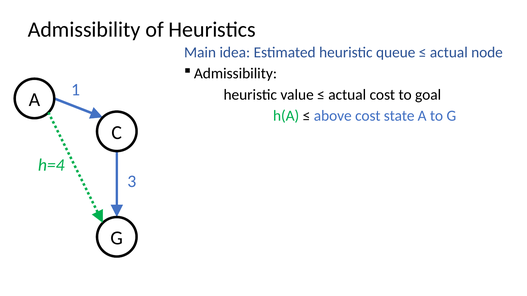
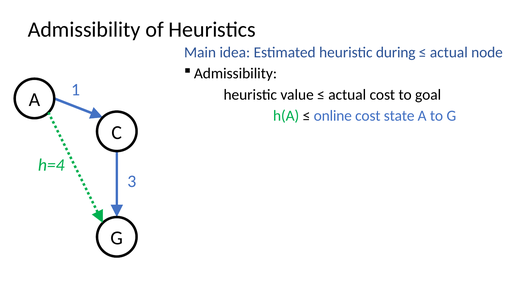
queue: queue -> during (396, 52)
above: above -> online (333, 116)
